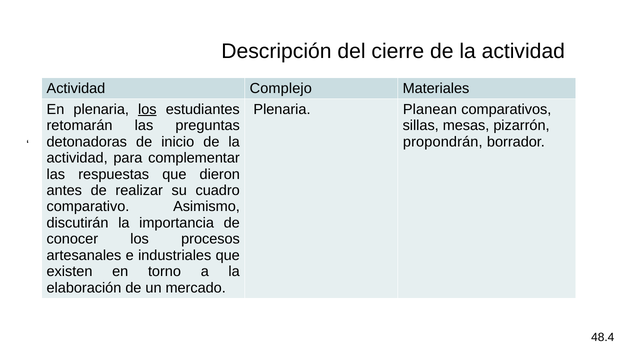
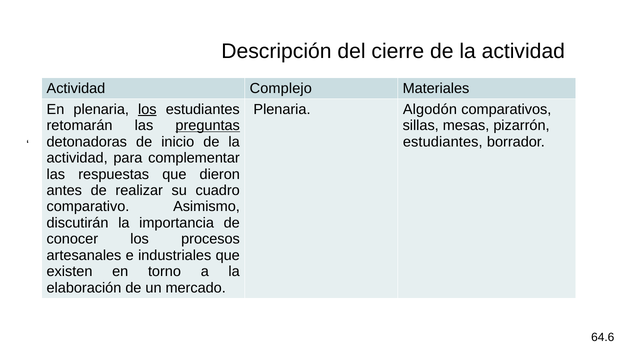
Planean: Planean -> Algodón (430, 109)
preguntas underline: none -> present (208, 126)
propondrán: propondrán -> estudiantes (443, 142)
48.4: 48.4 -> 64.6 (603, 337)
